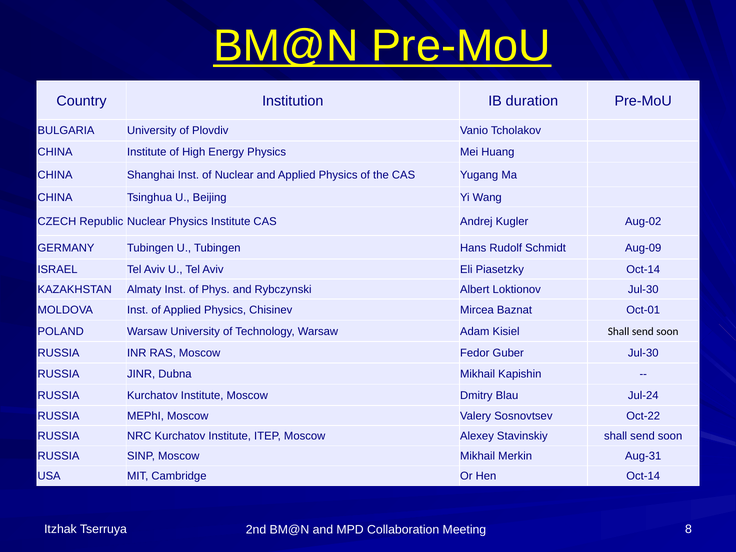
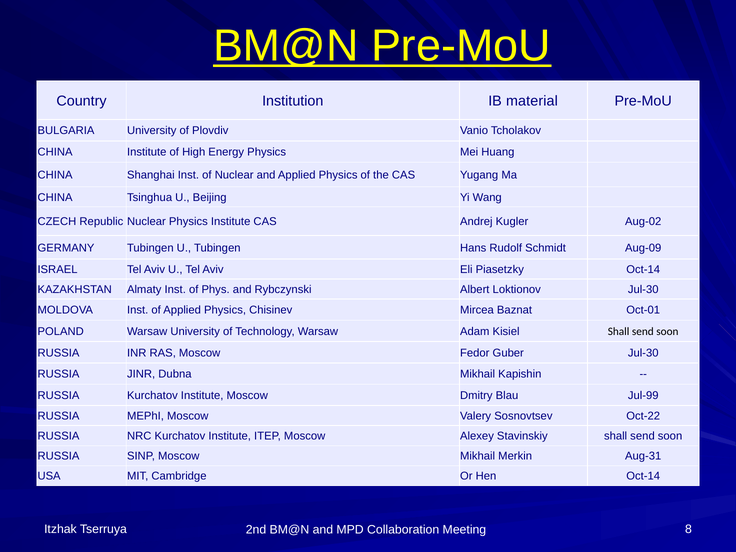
duration: duration -> material (532, 101)
Jul-24: Jul-24 -> Jul-99 (643, 396)
